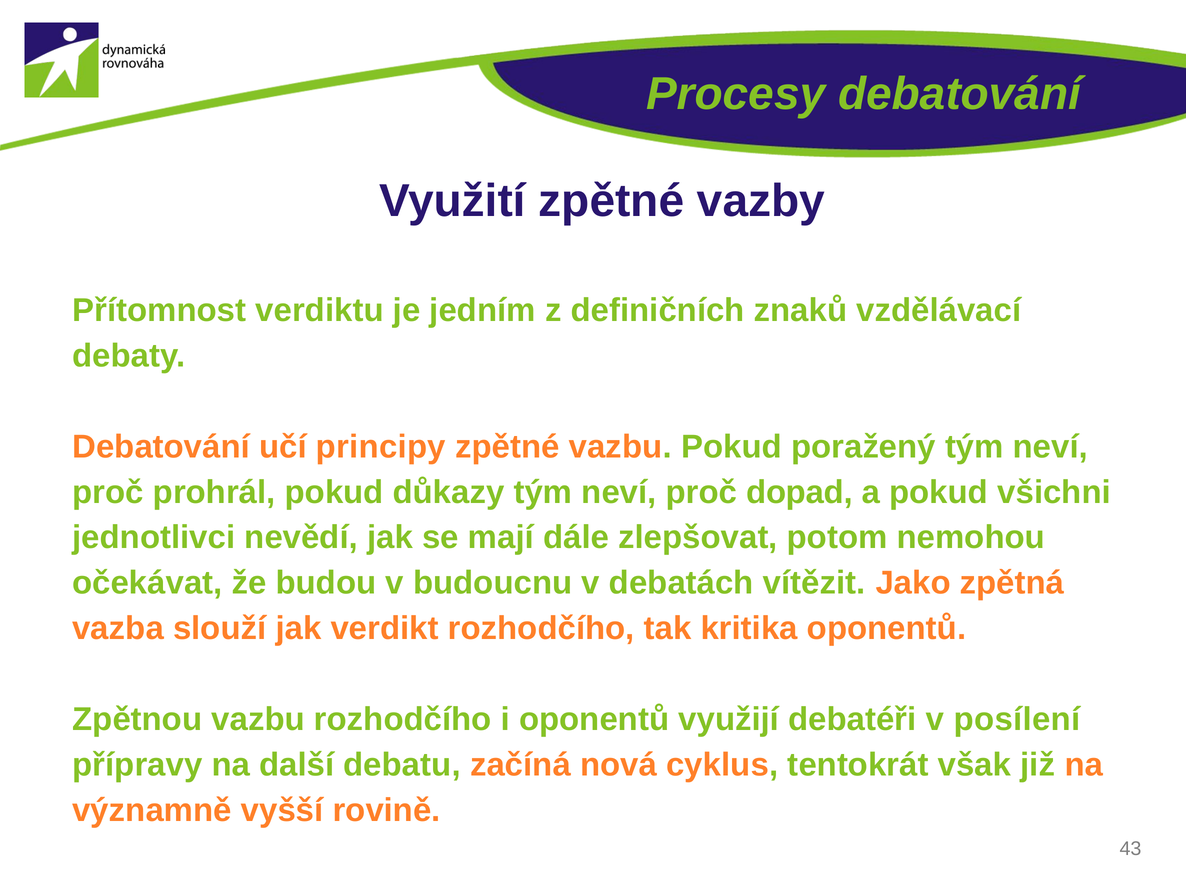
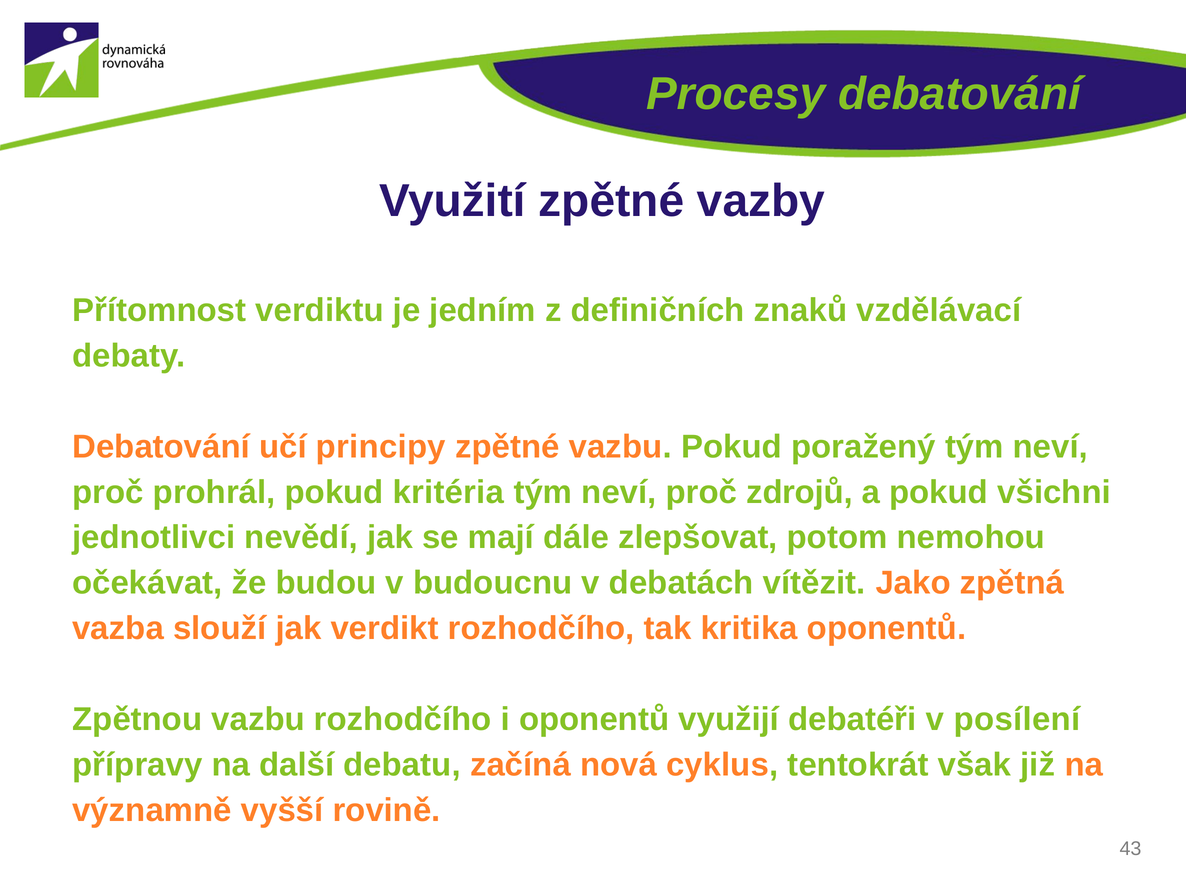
důkazy: důkazy -> kritéria (448, 492)
dopad: dopad -> zdrojů (800, 492)
